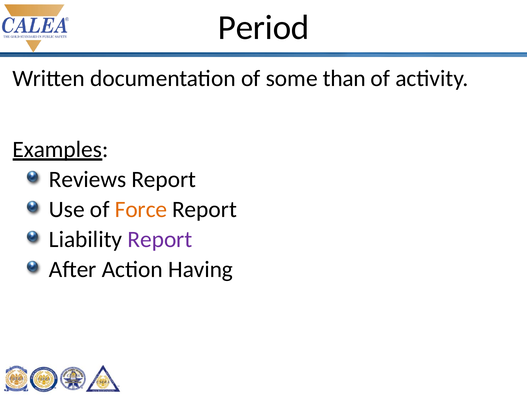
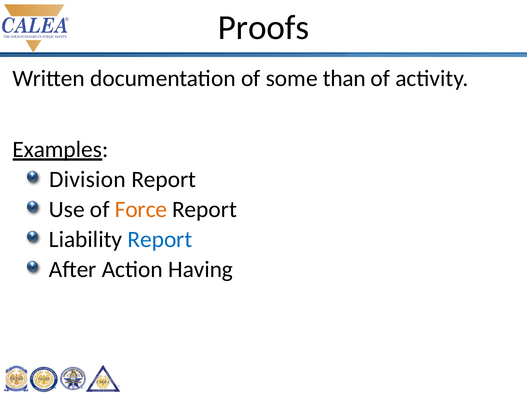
Period: Period -> Proofs (264, 28)
Reviews: Reviews -> Division (87, 180)
Report colour: purple -> blue (160, 240)
